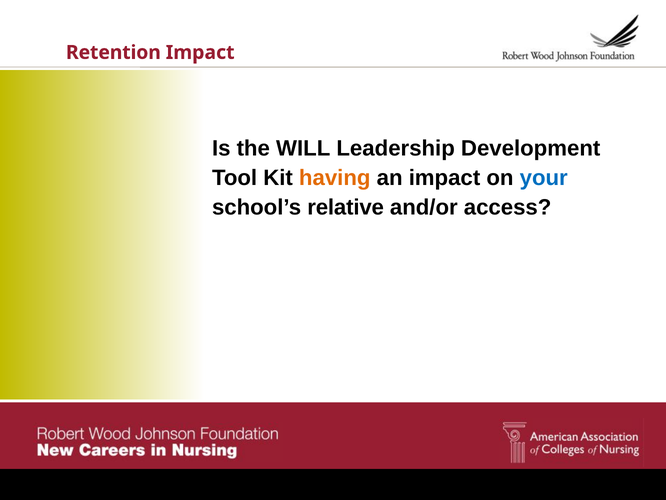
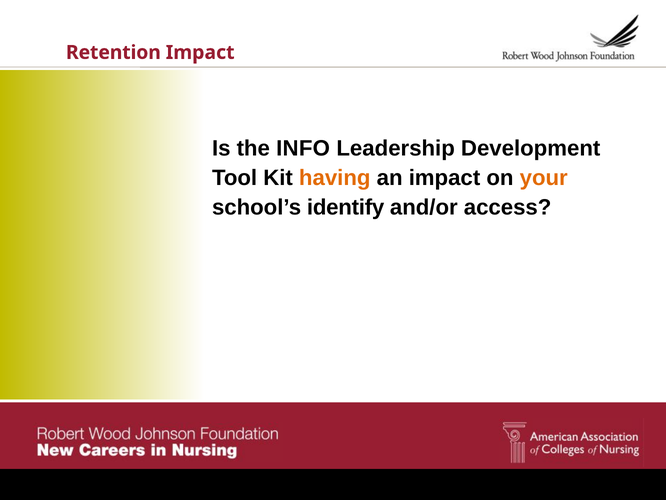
WILL: WILL -> INFO (303, 148)
your colour: blue -> orange (544, 178)
relative: relative -> identify (346, 207)
